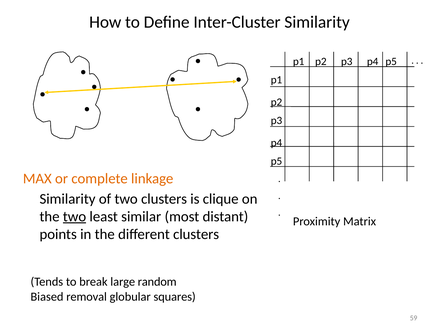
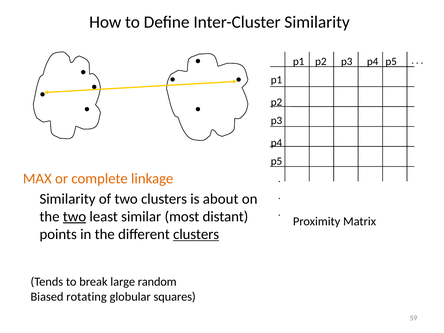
clique: clique -> about (221, 199)
clusters underline: none -> present (196, 234)
removal: removal -> rotating (87, 297)
